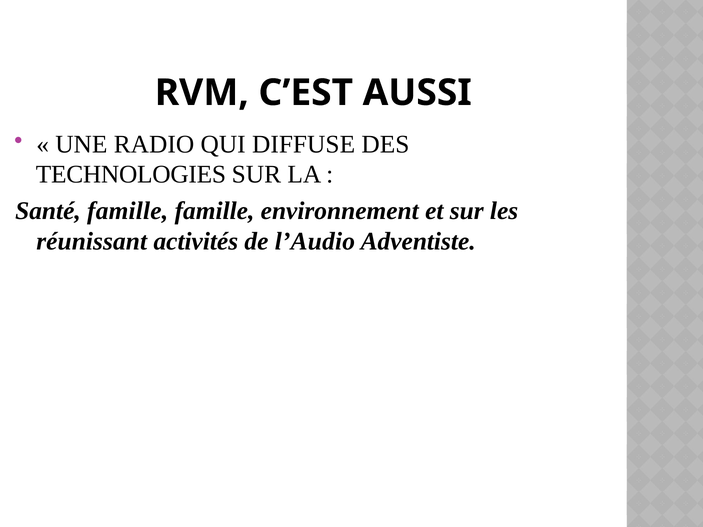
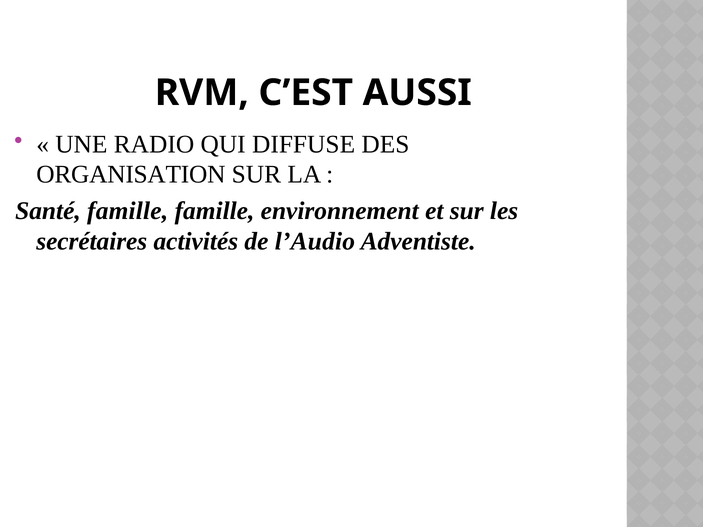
TECHNOLOGIES: TECHNOLOGIES -> ORGANISATION (131, 175)
réunissant: réunissant -> secrétaires (92, 241)
